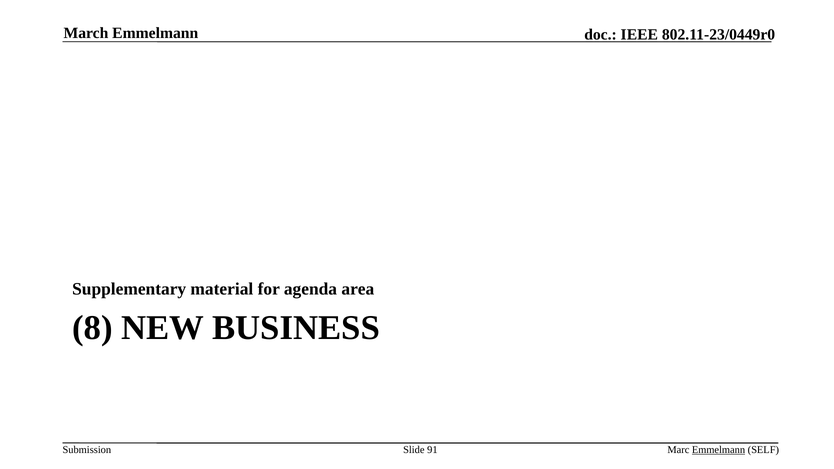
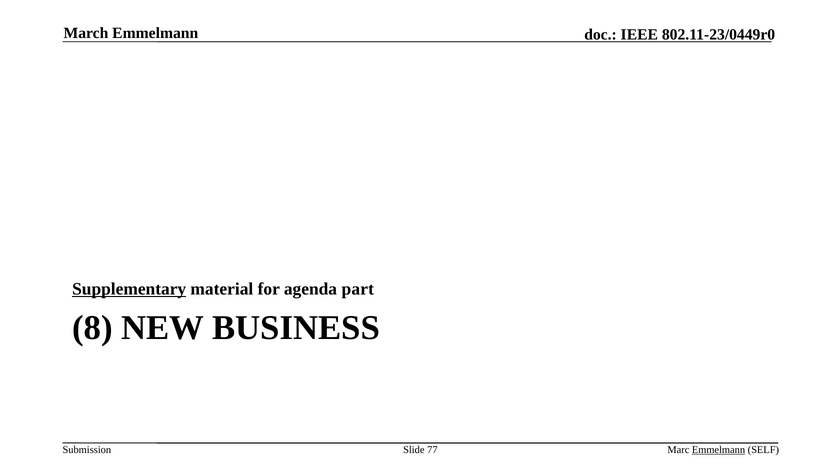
Supplementary underline: none -> present (129, 289)
area: area -> part (358, 289)
91: 91 -> 77 (432, 450)
